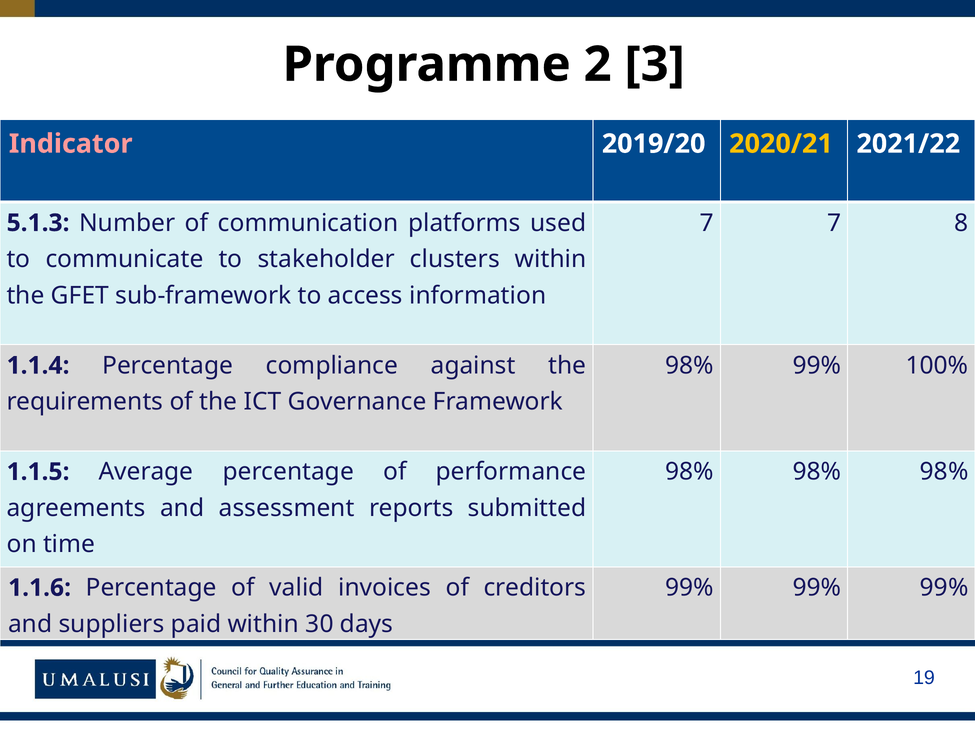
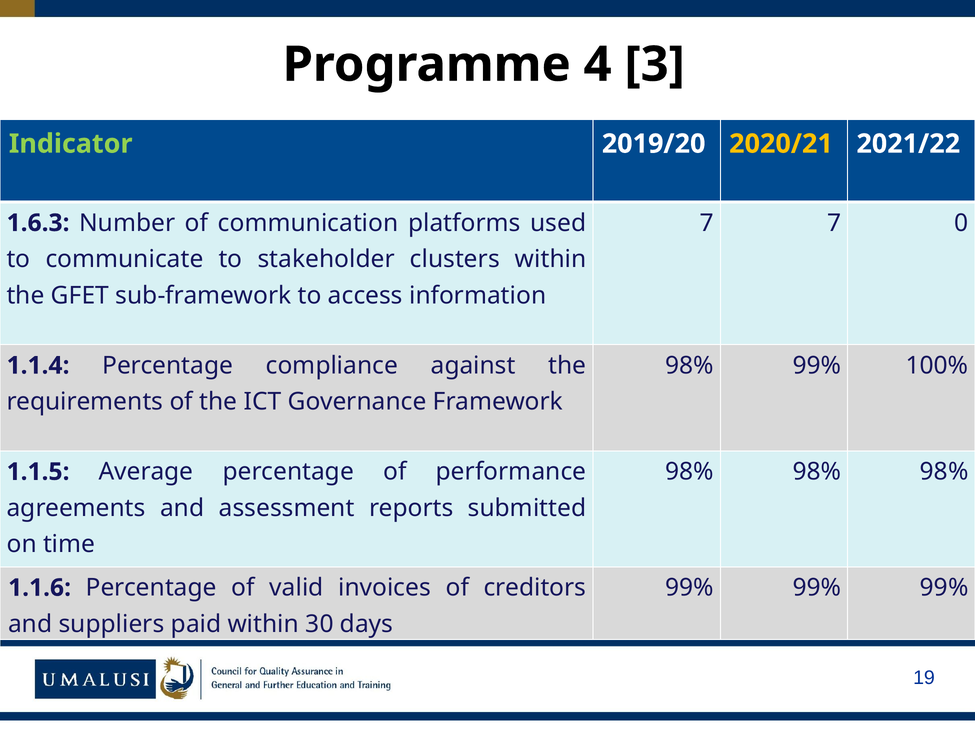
2: 2 -> 4 (598, 65)
Indicator colour: pink -> light green (71, 144)
8: 8 -> 0 (961, 223)
5.1.3: 5.1.3 -> 1.6.3 (38, 223)
